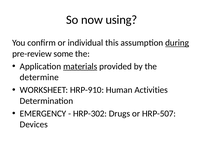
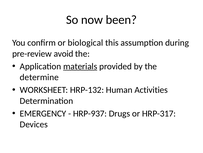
using: using -> been (121, 20)
individual: individual -> biological (85, 43)
during underline: present -> none (177, 43)
some: some -> avoid (63, 53)
HRP-910: HRP-910 -> HRP-132 (87, 90)
HRP-302: HRP-302 -> HRP-937 (90, 113)
HRP-507: HRP-507 -> HRP-317 (159, 113)
